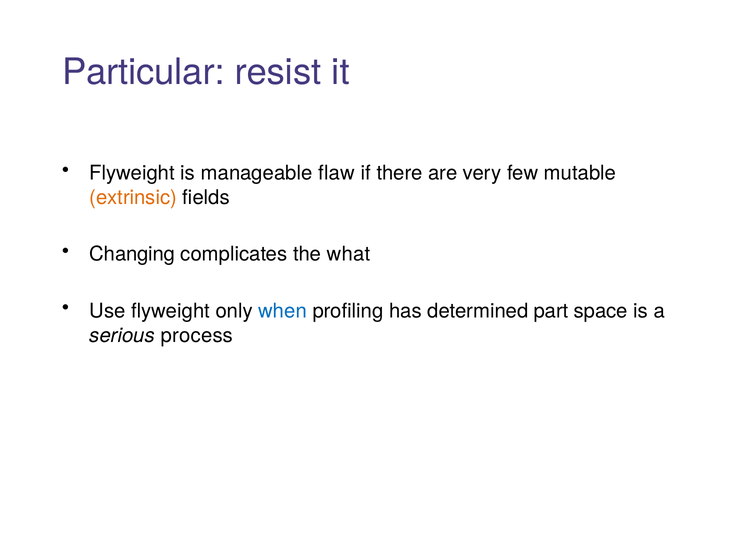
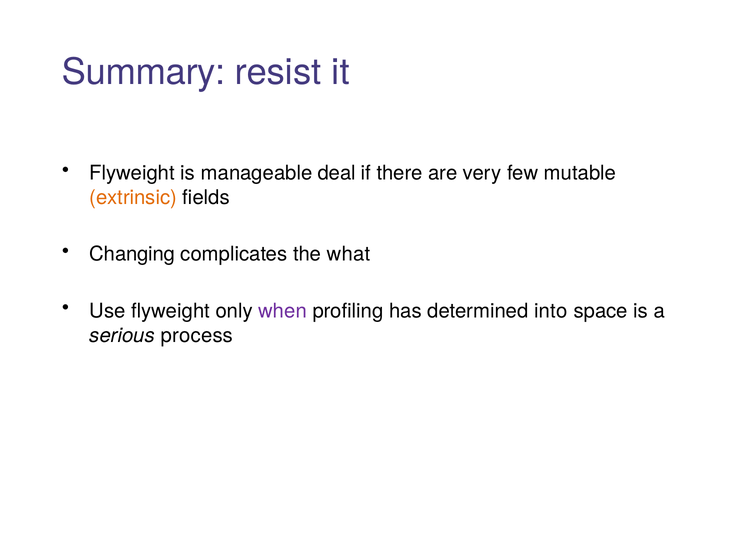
Particular: Particular -> Summary (143, 73)
flaw: flaw -> deal (337, 173)
when colour: blue -> purple (283, 311)
part: part -> into (551, 311)
